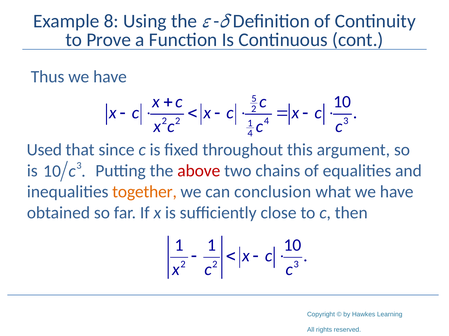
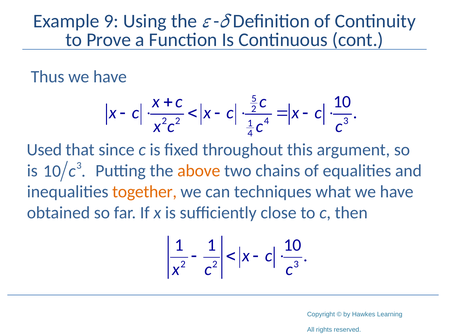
8: 8 -> 9 (111, 21)
above colour: red -> orange (199, 171)
conclusion: conclusion -> techniques (273, 192)
